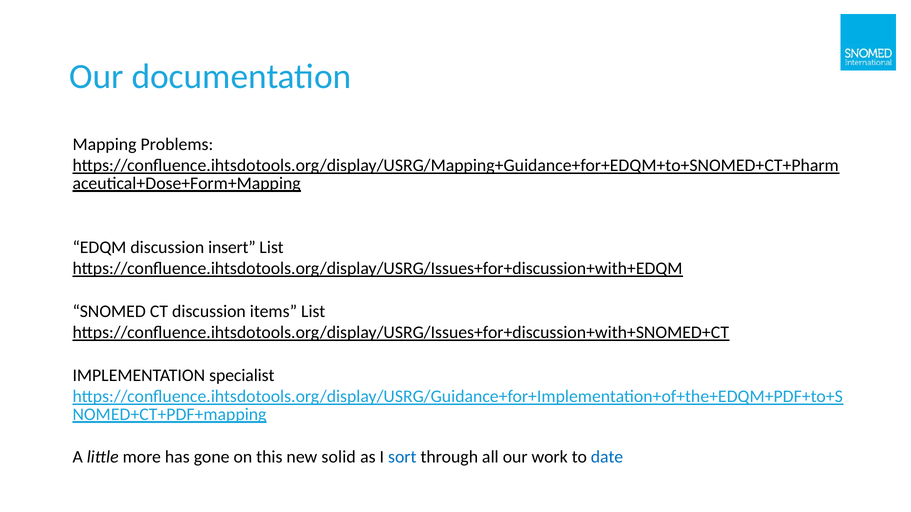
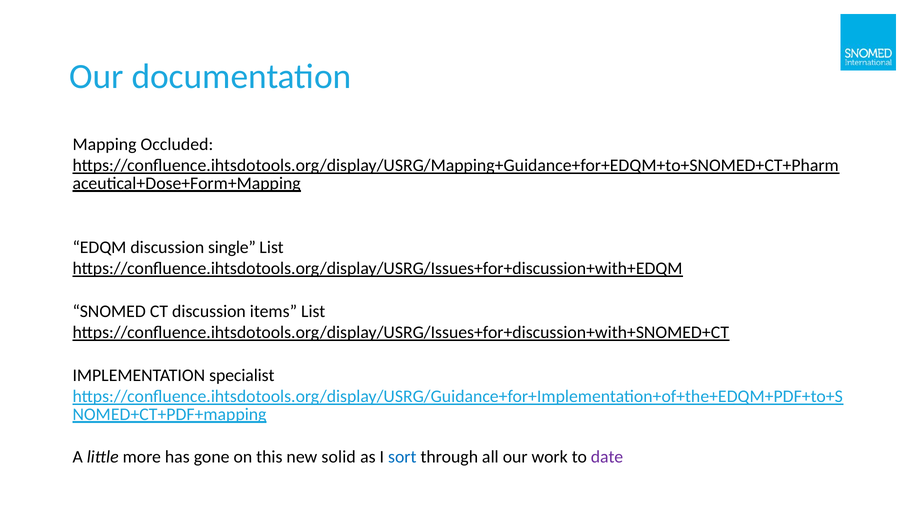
Problems: Problems -> Occluded (177, 144)
insert: insert -> single (232, 247)
date colour: blue -> purple (607, 457)
